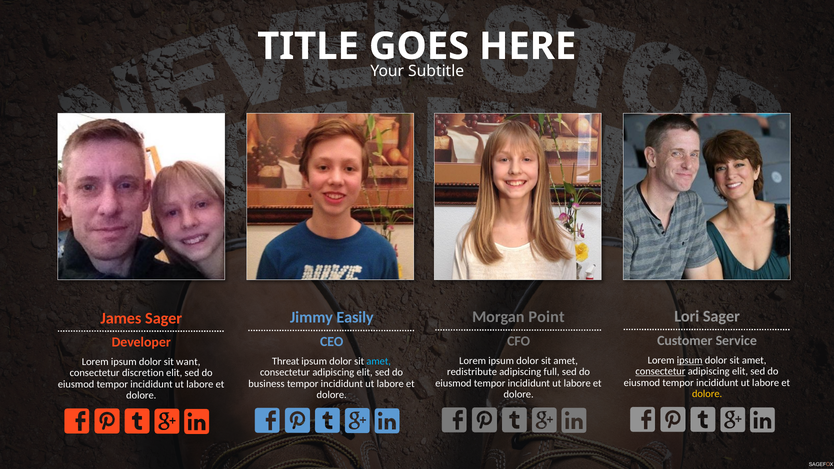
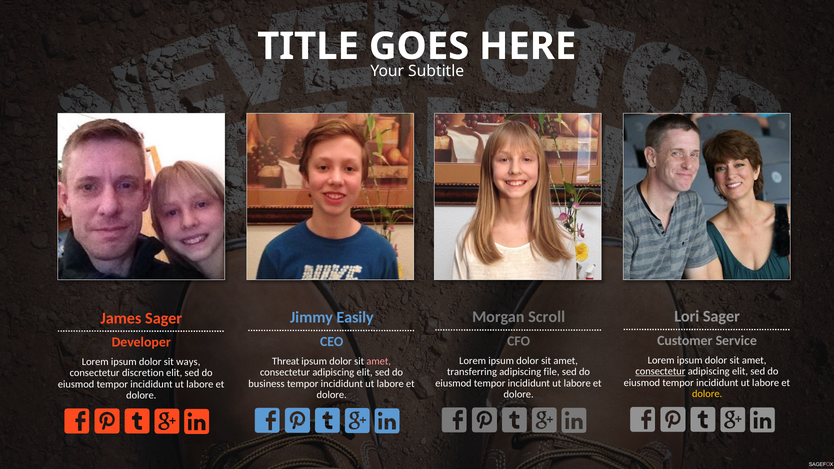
Point: Point -> Scroll (547, 317)
ipsum underline: present -> none (690, 360)
amet colour: light blue -> pink (379, 361)
want: want -> ways (188, 362)
redistribute: redistribute -> transferring (472, 372)
full: full -> file (552, 372)
